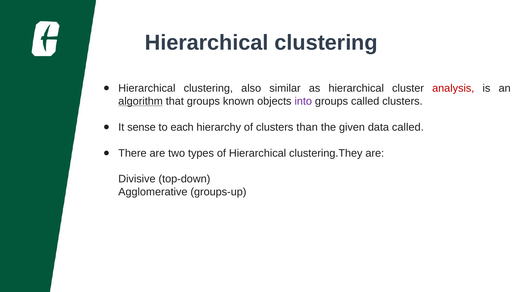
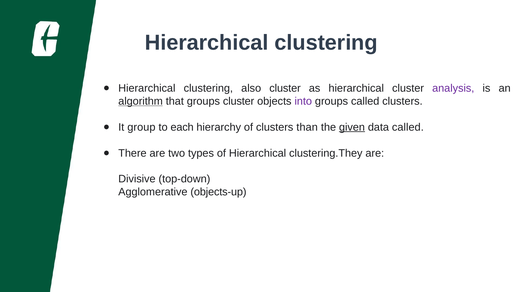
also similar: similar -> cluster (285, 88)
analysis colour: red -> purple (453, 88)
groups known: known -> cluster (239, 101)
sense: sense -> group (141, 127)
given underline: none -> present (352, 127)
groups-up: groups-up -> objects-up (218, 192)
